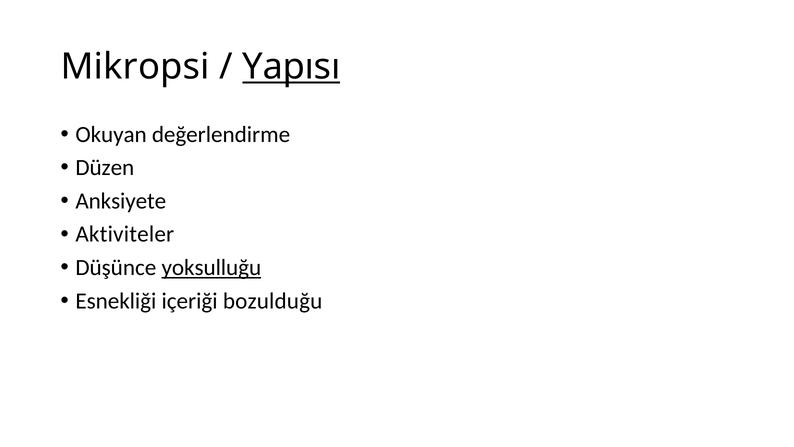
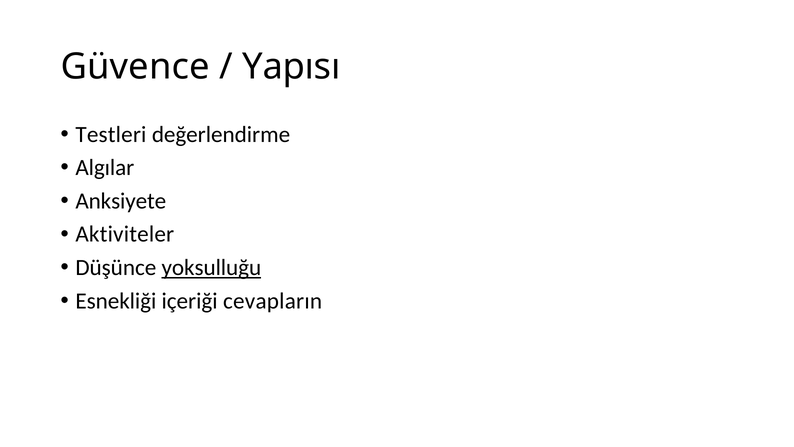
Mikropsi: Mikropsi -> Güvence (135, 67)
Yapısı underline: present -> none (291, 67)
Okuyan: Okuyan -> Testleri (111, 134)
Düzen: Düzen -> Algılar (105, 168)
bozulduğu: bozulduğu -> cevapların (273, 301)
